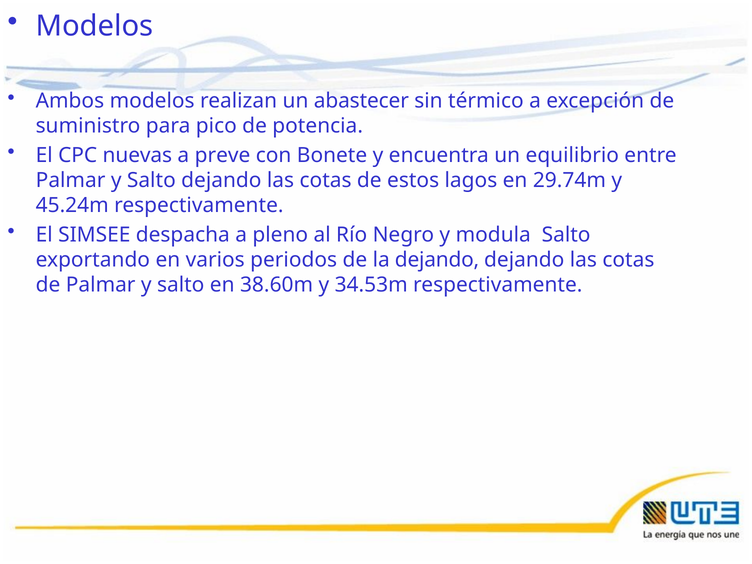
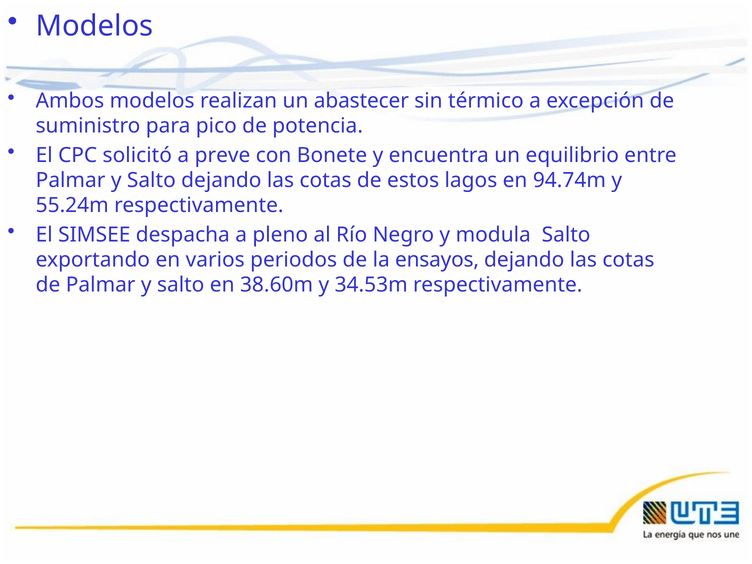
nuevas: nuevas -> solicitó (137, 155)
29.74m: 29.74m -> 94.74m (569, 180)
45.24m: 45.24m -> 55.24m (72, 205)
la dejando: dejando -> ensayos (437, 260)
